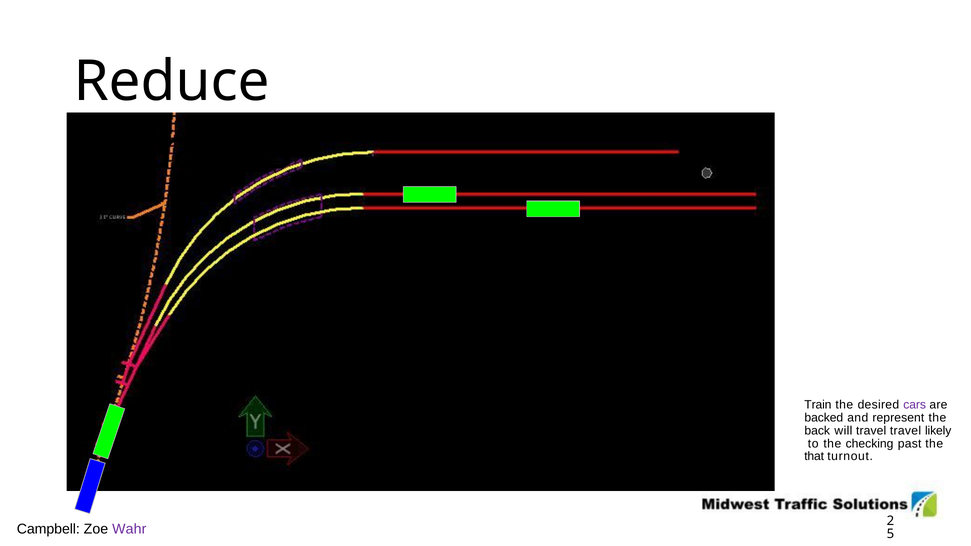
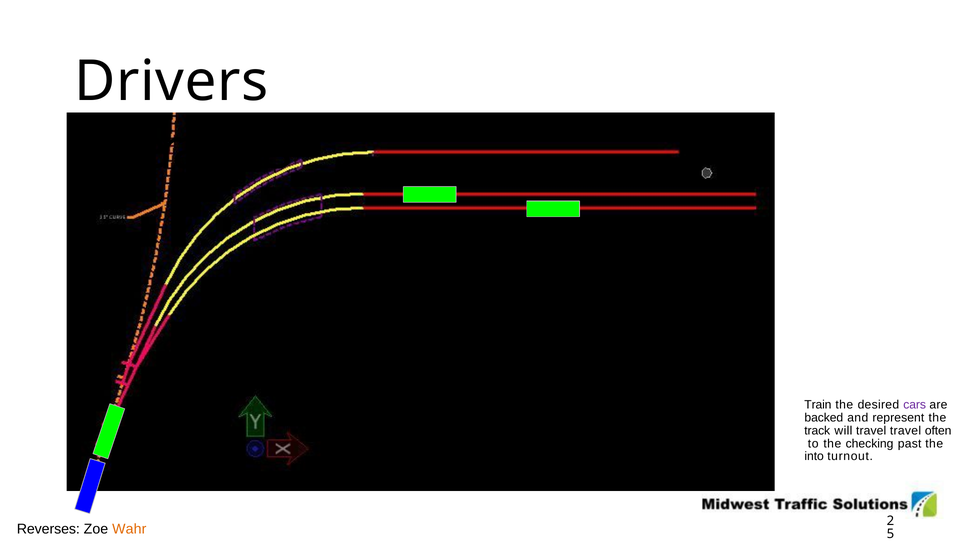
Reduce: Reduce -> Drivers (171, 81)
back: back -> track (817, 431)
likely: likely -> often (938, 431)
that: that -> into (814, 457)
Campbell: Campbell -> Reverses (48, 529)
Wahr colour: purple -> orange (129, 529)
